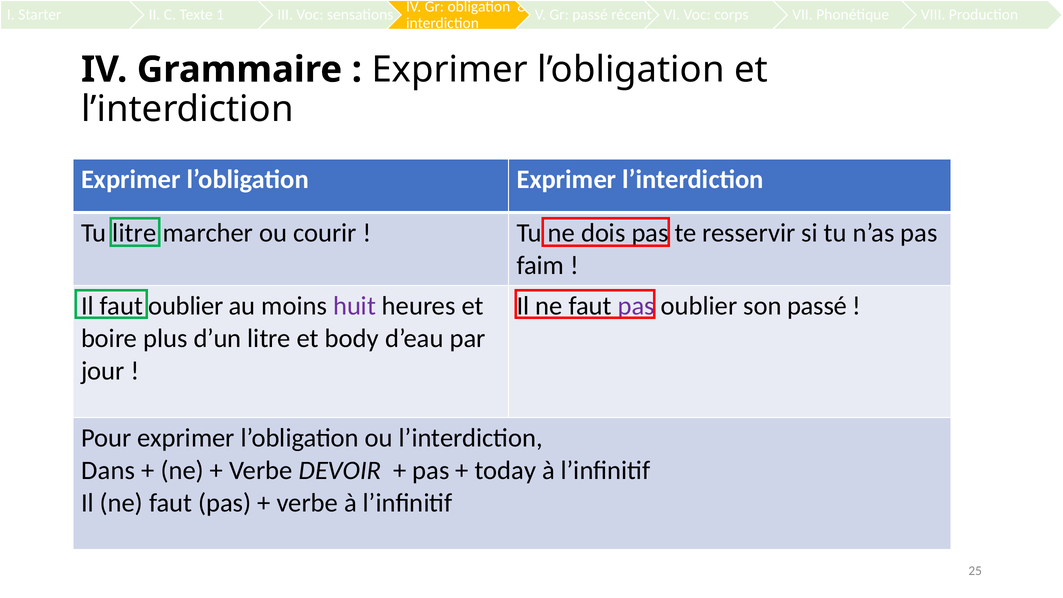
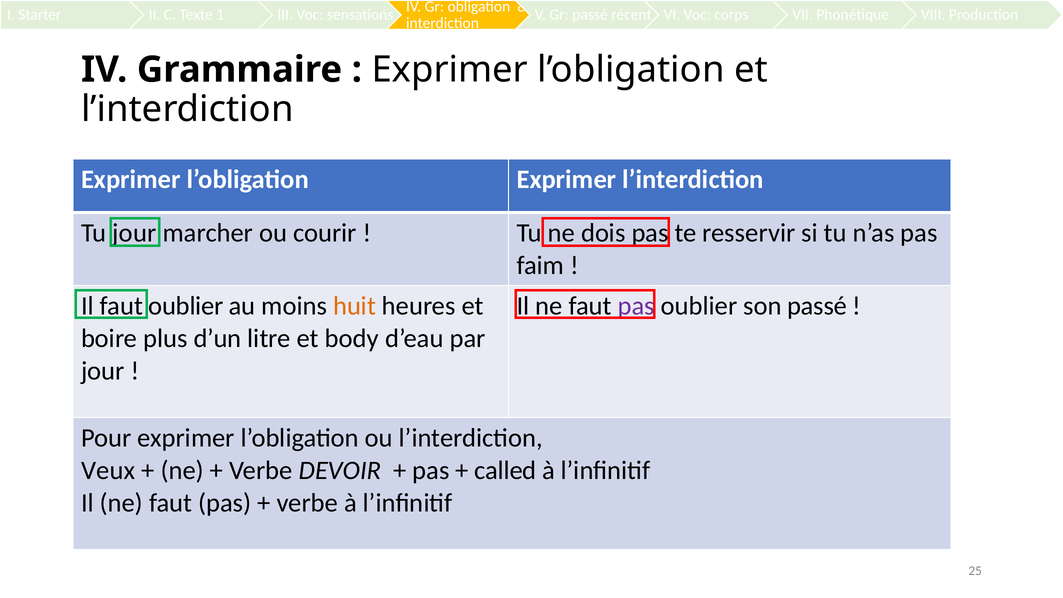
Tu litre: litre -> jour (134, 233)
huit colour: purple -> orange (354, 306)
Dans: Dans -> Veux (108, 470)
today: today -> called (505, 470)
